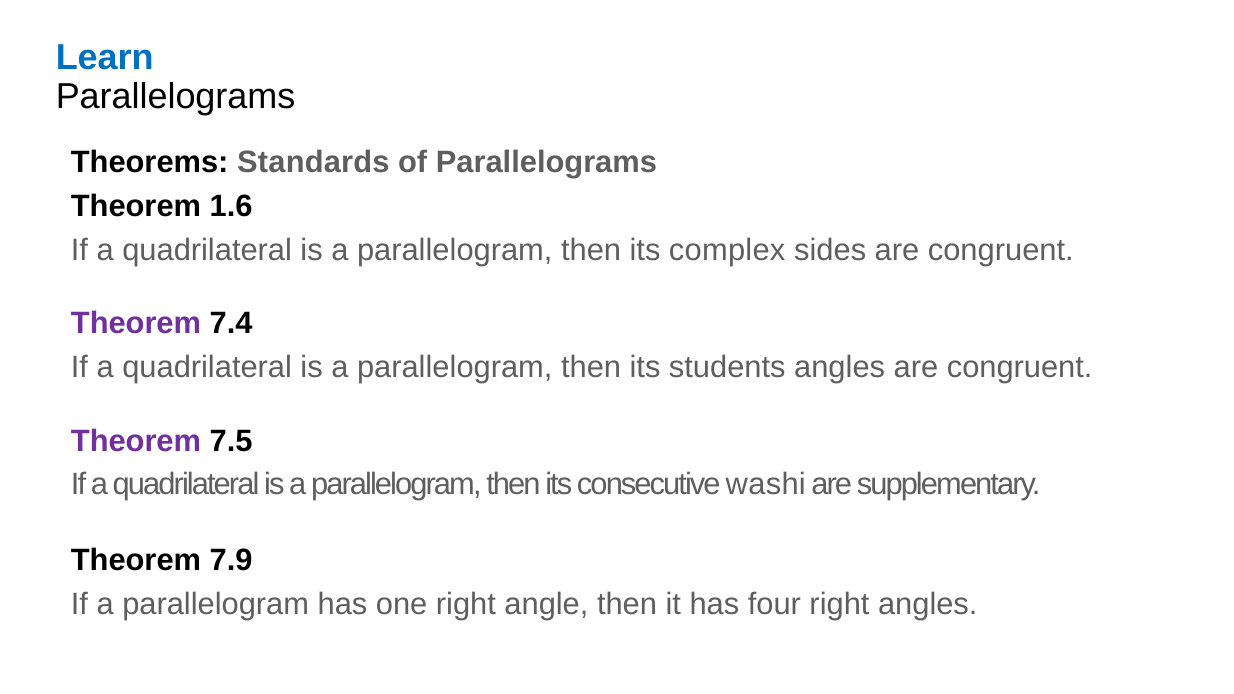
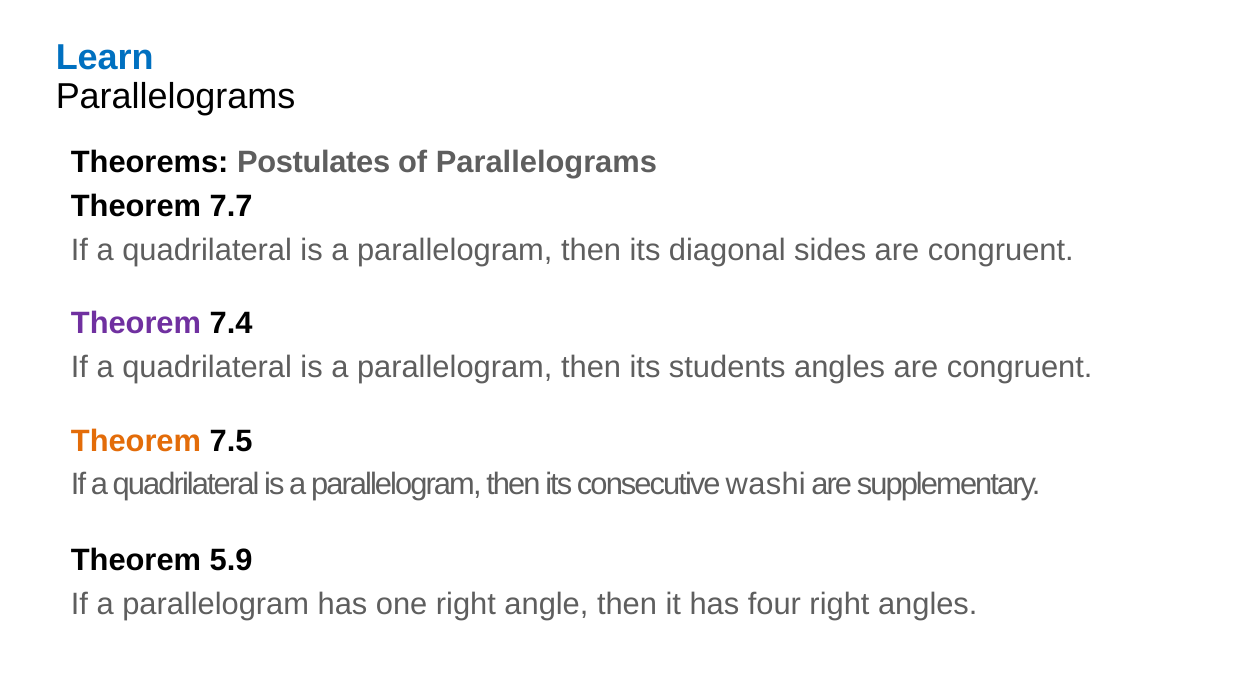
Standards: Standards -> Postulates (314, 163)
1.6: 1.6 -> 7.7 (231, 206)
complex: complex -> diagonal (727, 250)
Theorem colour: purple -> orange (136, 441)
7.9: 7.9 -> 5.9 (231, 561)
